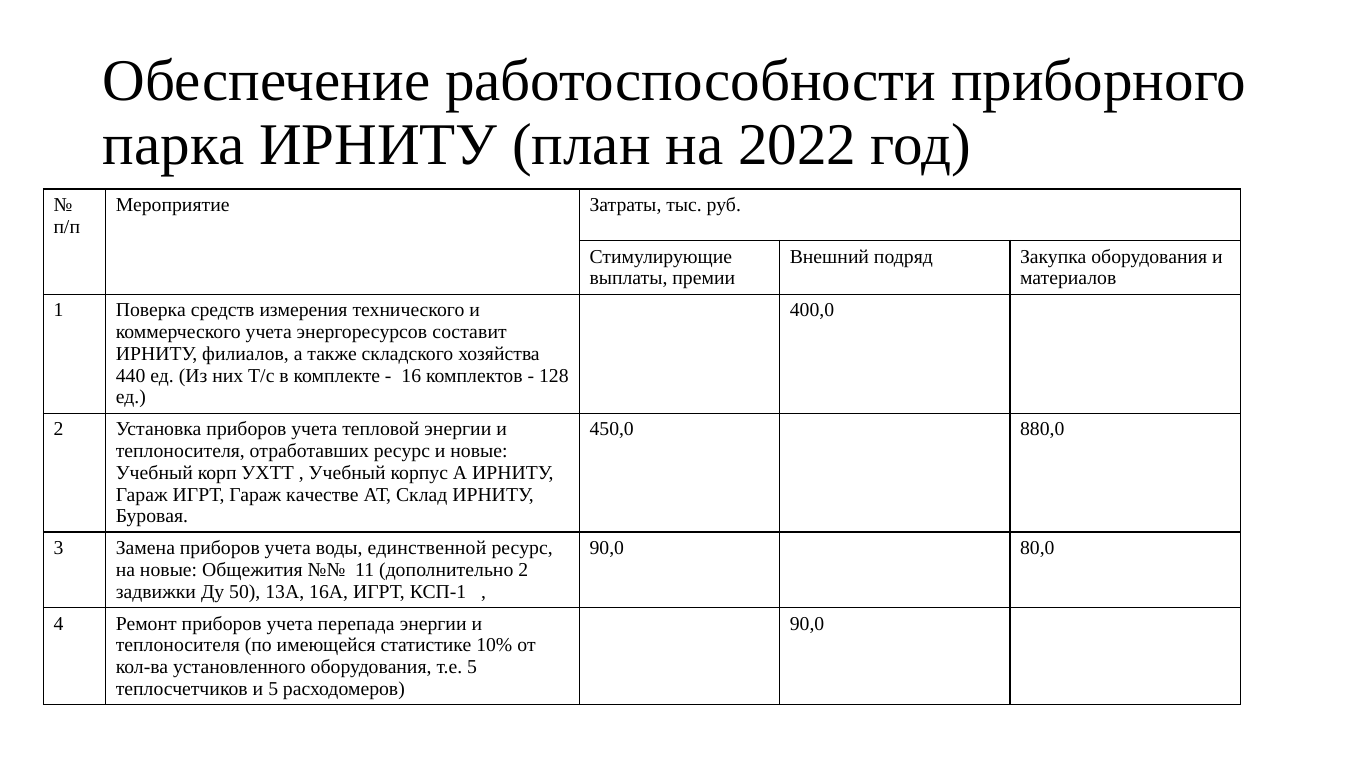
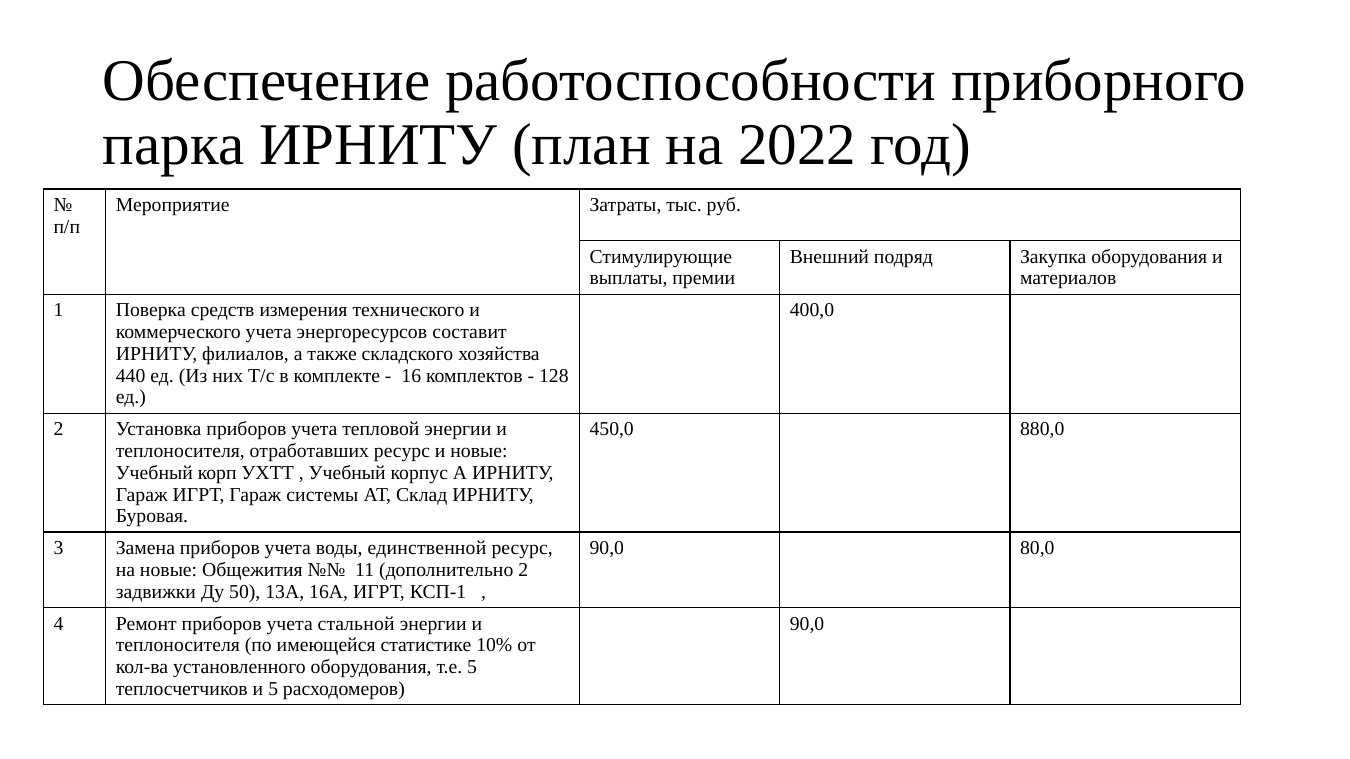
качестве: качестве -> системы (322, 495)
перепада: перепада -> стальной (356, 624)
